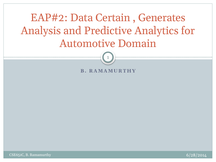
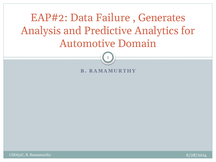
Certain: Certain -> Failure (113, 18)
